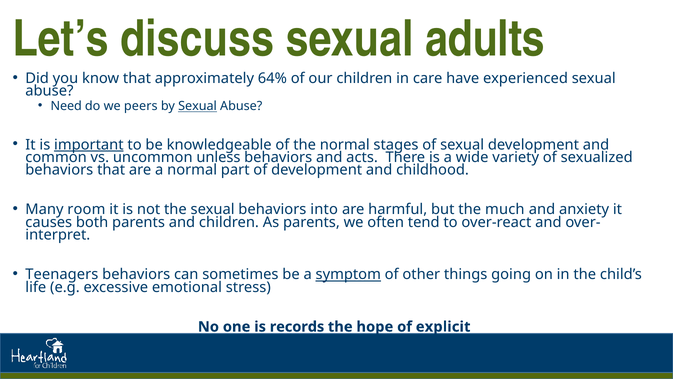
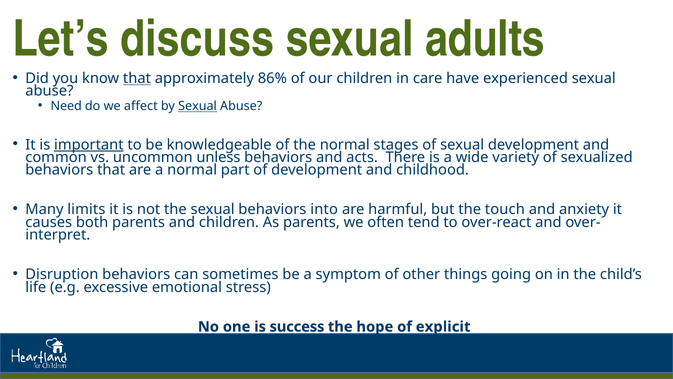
that underline: none -> present (137, 78)
64%: 64% -> 86% (272, 78)
peers: peers -> affect (141, 106)
room: room -> limits (86, 209)
much: much -> touch (505, 209)
Teenagers: Teenagers -> Disruption (62, 274)
symptom underline: present -> none (348, 274)
records: records -> success (297, 326)
